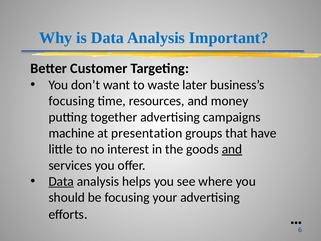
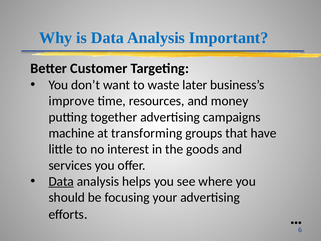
focusing: focusing -> improve (72, 101)
presentation: presentation -> transforming (147, 133)
and underline: present -> none (232, 149)
